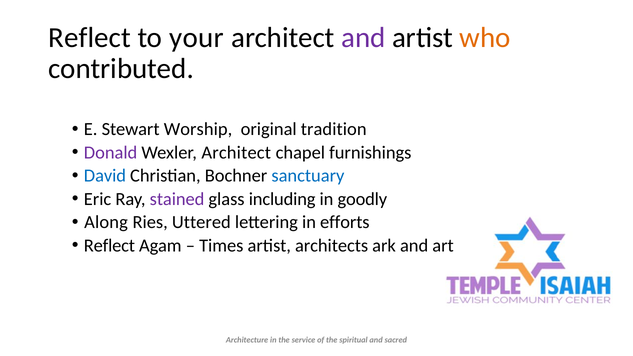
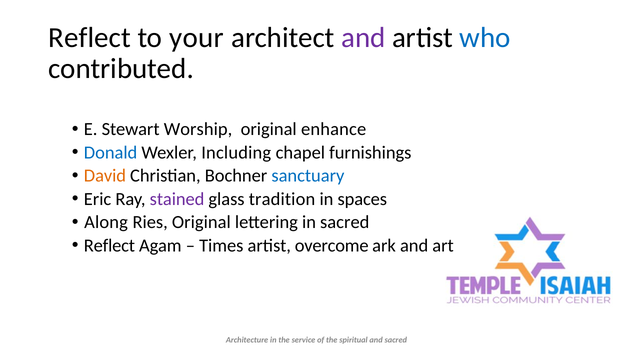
who colour: orange -> blue (485, 38)
tradition: tradition -> enhance (334, 129)
Donald colour: purple -> blue (111, 153)
Wexler Architect: Architect -> Including (236, 153)
David colour: blue -> orange (105, 176)
including: including -> tradition (282, 199)
goodly: goodly -> spaces (362, 199)
Ries Uttered: Uttered -> Original (201, 222)
in efforts: efforts -> sacred (345, 222)
architects: architects -> overcome (332, 245)
